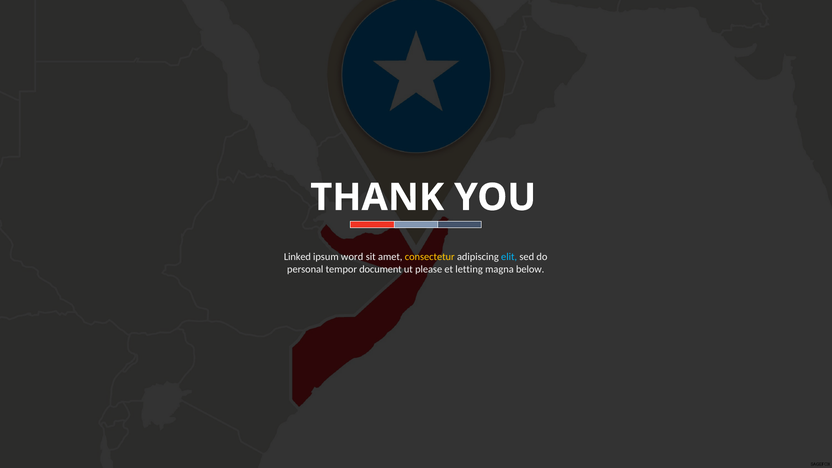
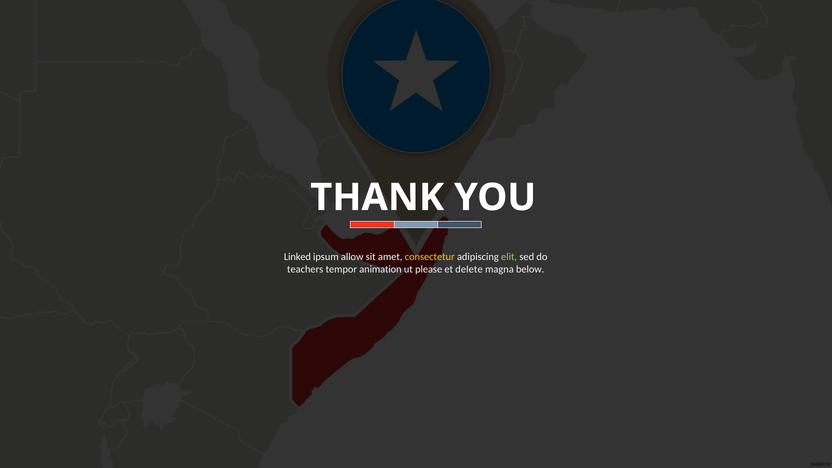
word: word -> allow (352, 257)
elit colour: light blue -> light green (509, 257)
personal: personal -> teachers (305, 269)
document: document -> animation (380, 269)
letting: letting -> delete (469, 269)
